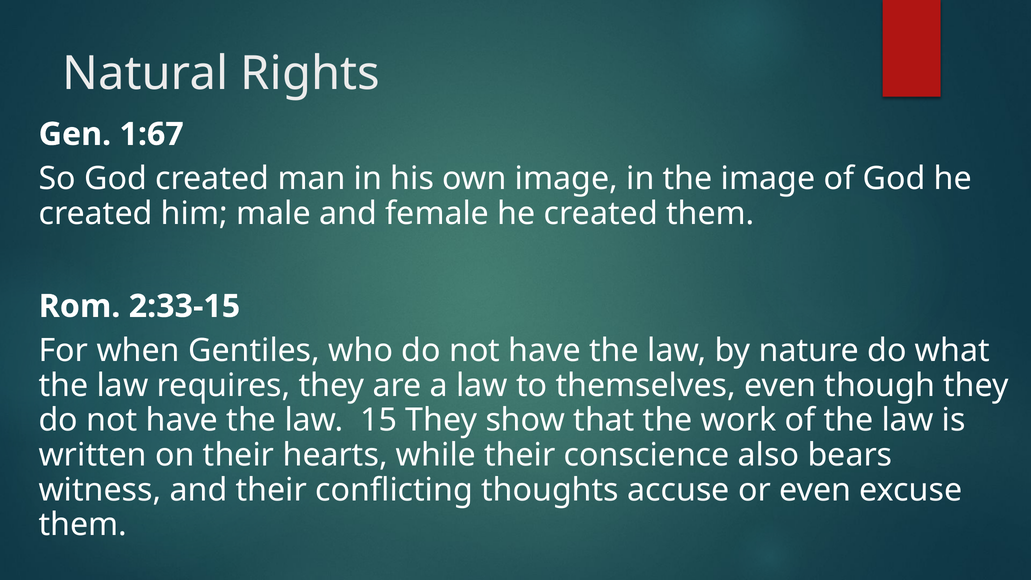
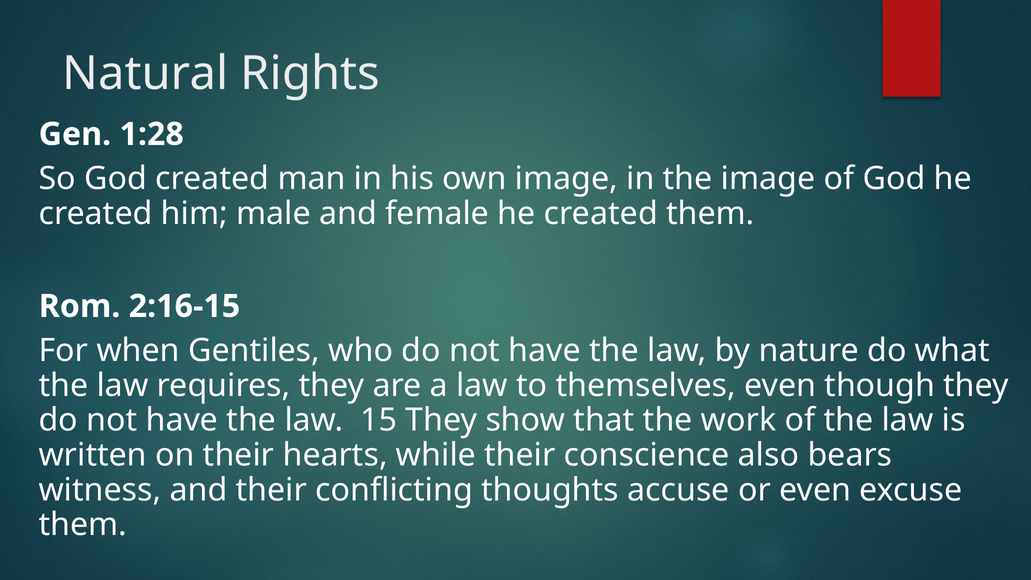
1:67: 1:67 -> 1:28 (152, 134)
2:33-15: 2:33-15 -> 2:16-15 (184, 306)
